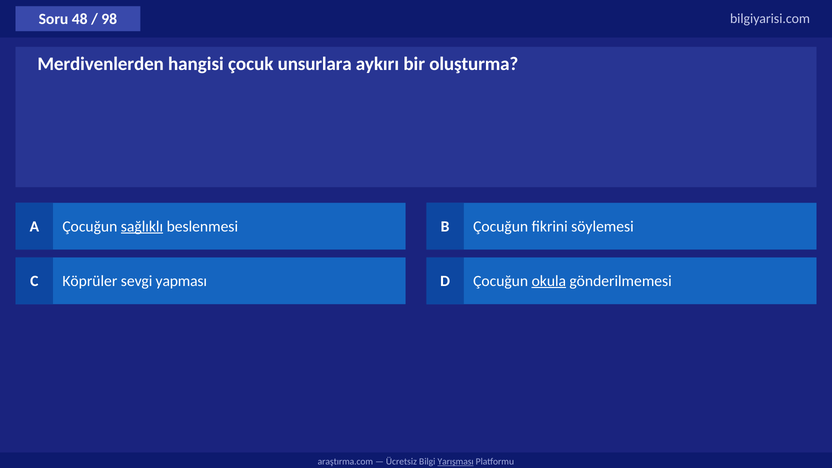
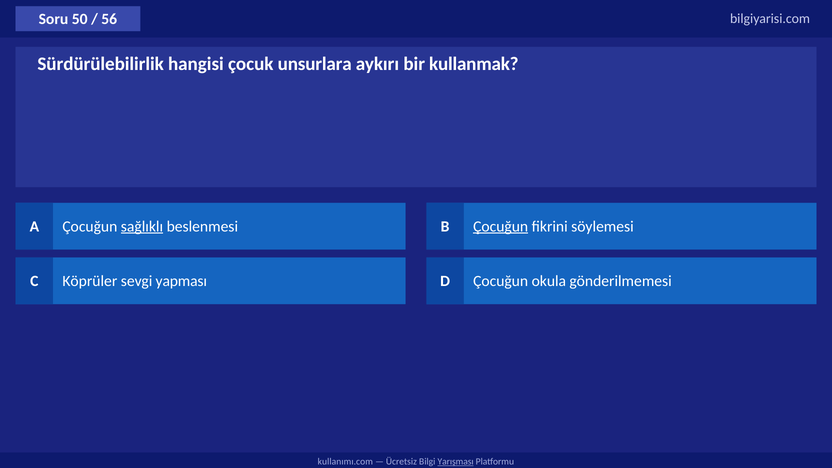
48: 48 -> 50 (80, 19)
98: 98 -> 56 (109, 19)
Merdivenlerden: Merdivenlerden -> Sürdürülebilirlik (101, 64)
oluşturma: oluşturma -> kullanmak (474, 64)
Çocuğun underline: none -> present (501, 226)
okula underline: present -> none (549, 281)
araştırma.com: araştırma.com -> kullanımı.com (345, 462)
